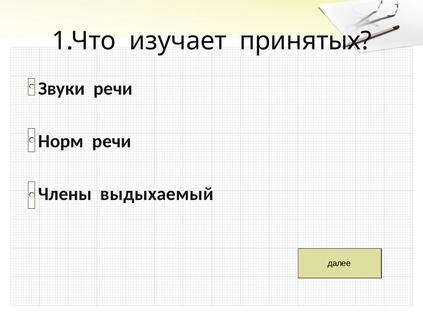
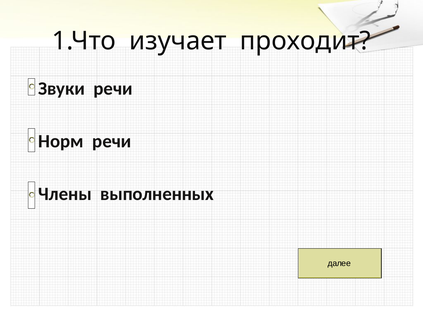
принятых: принятых -> проходит (305, 41)
выдыхаемый: выдыхаемый -> выполненных (157, 194)
